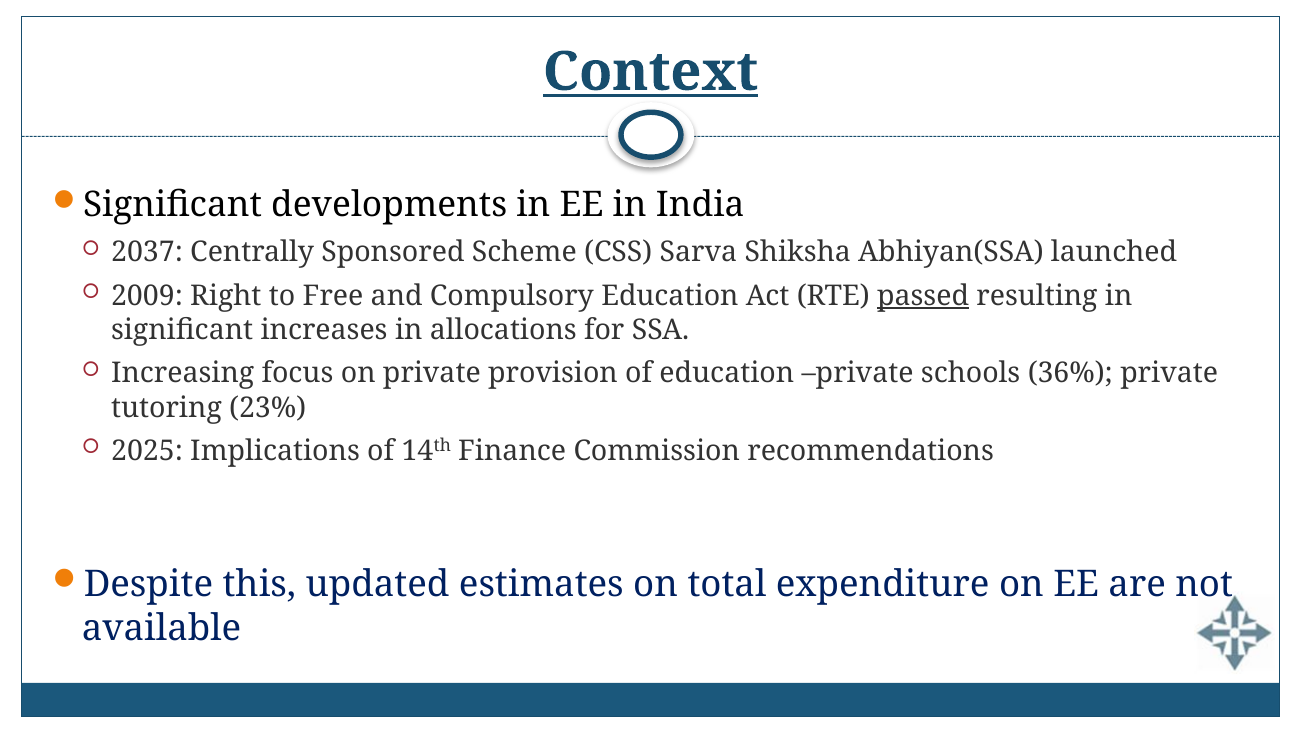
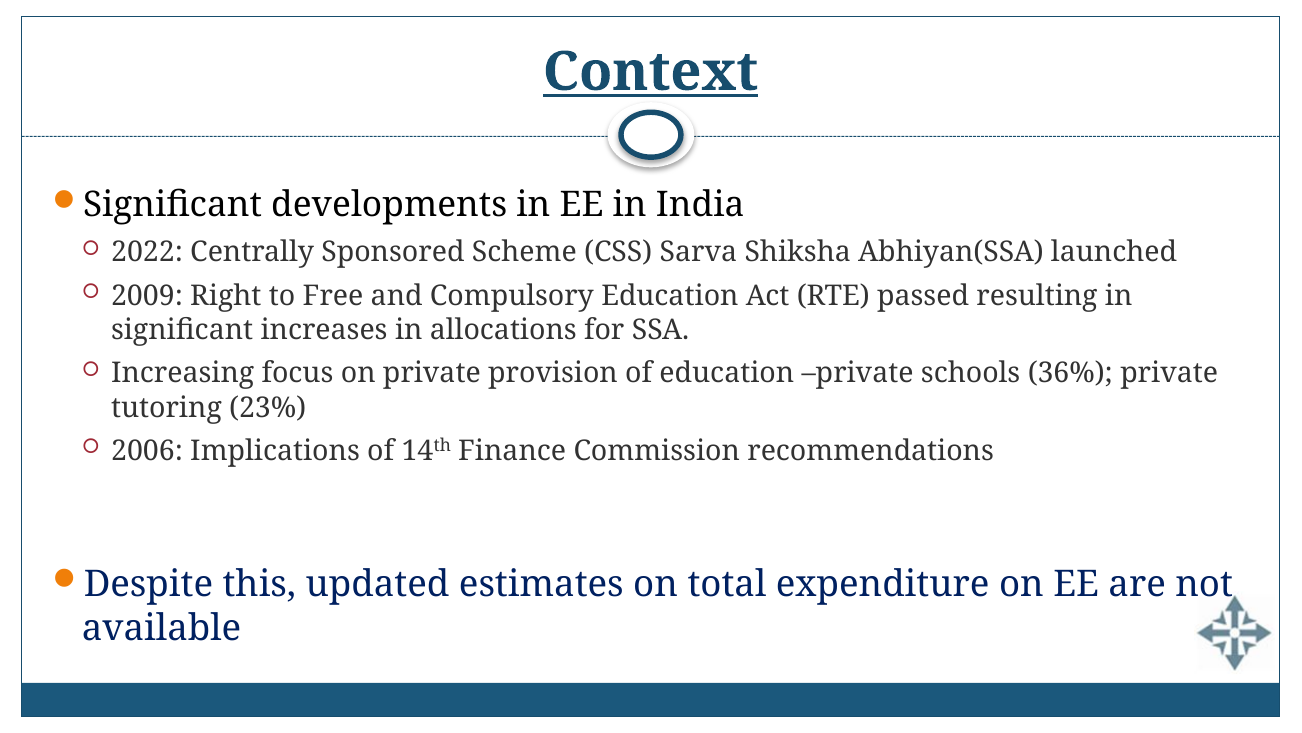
2037: 2037 -> 2022 (147, 252)
passed underline: present -> none (923, 296)
2025: 2025 -> 2006 (147, 451)
